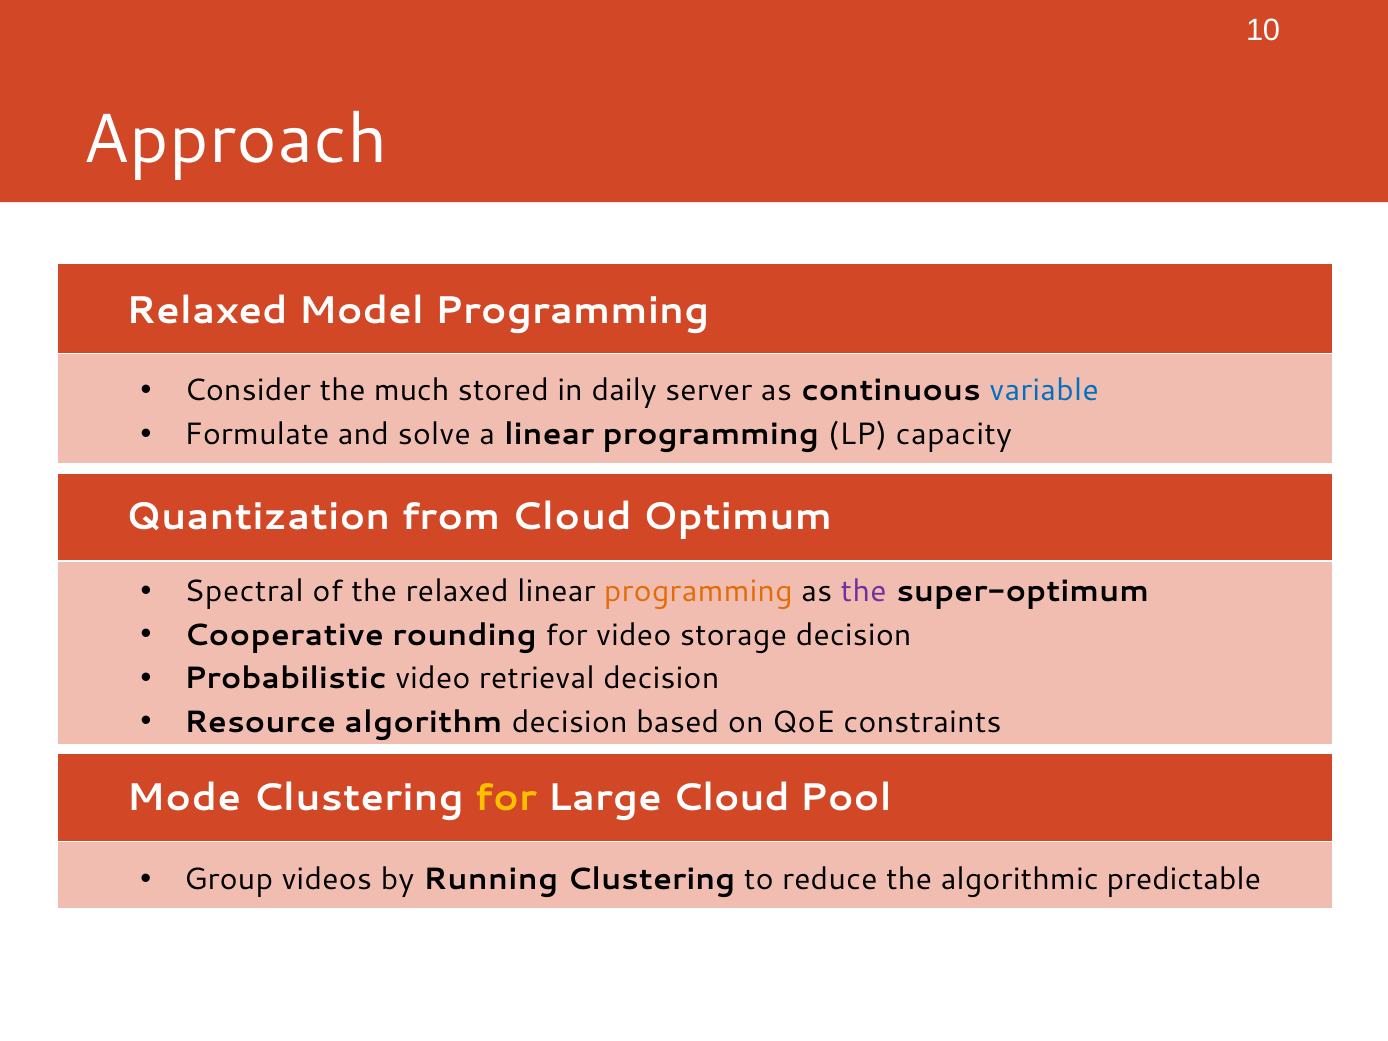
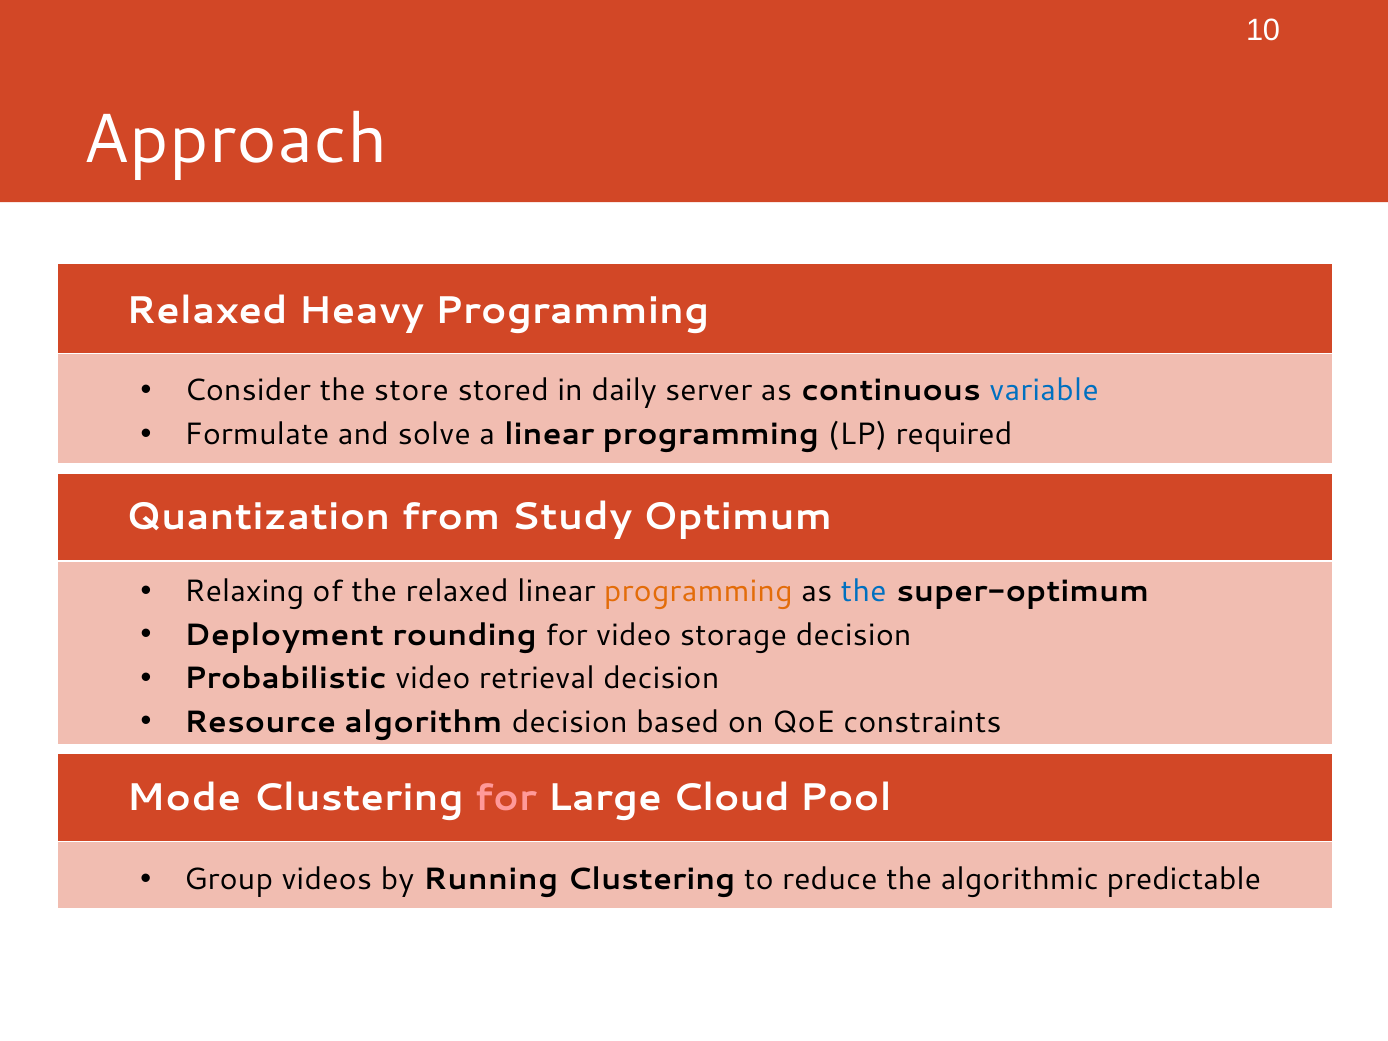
Model: Model -> Heavy (361, 310)
much: much -> store (411, 391)
capacity: capacity -> required (954, 434)
from Cloud: Cloud -> Study (572, 517)
Spectral: Spectral -> Relaxing (244, 591)
the colour: purple -> blue (864, 591)
Cooperative: Cooperative -> Deployment (284, 635)
for colour: yellow -> pink (506, 797)
